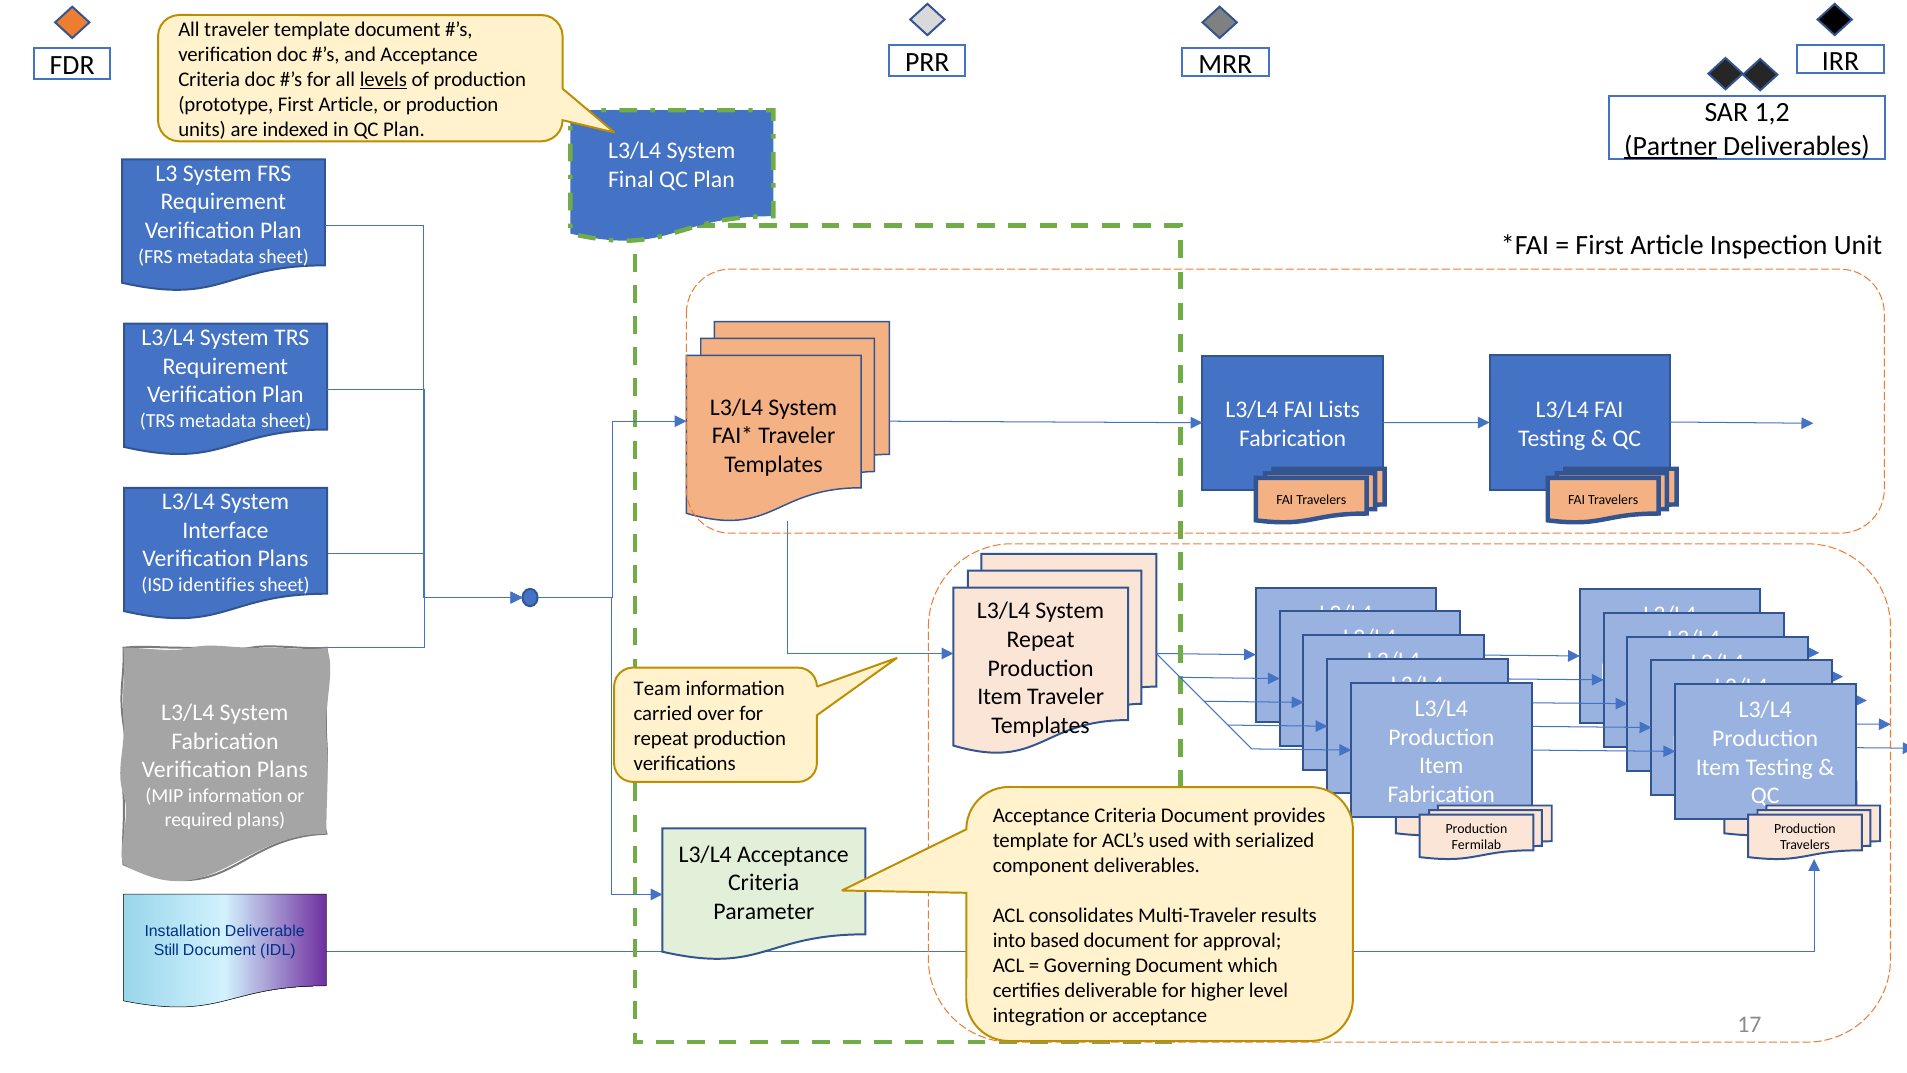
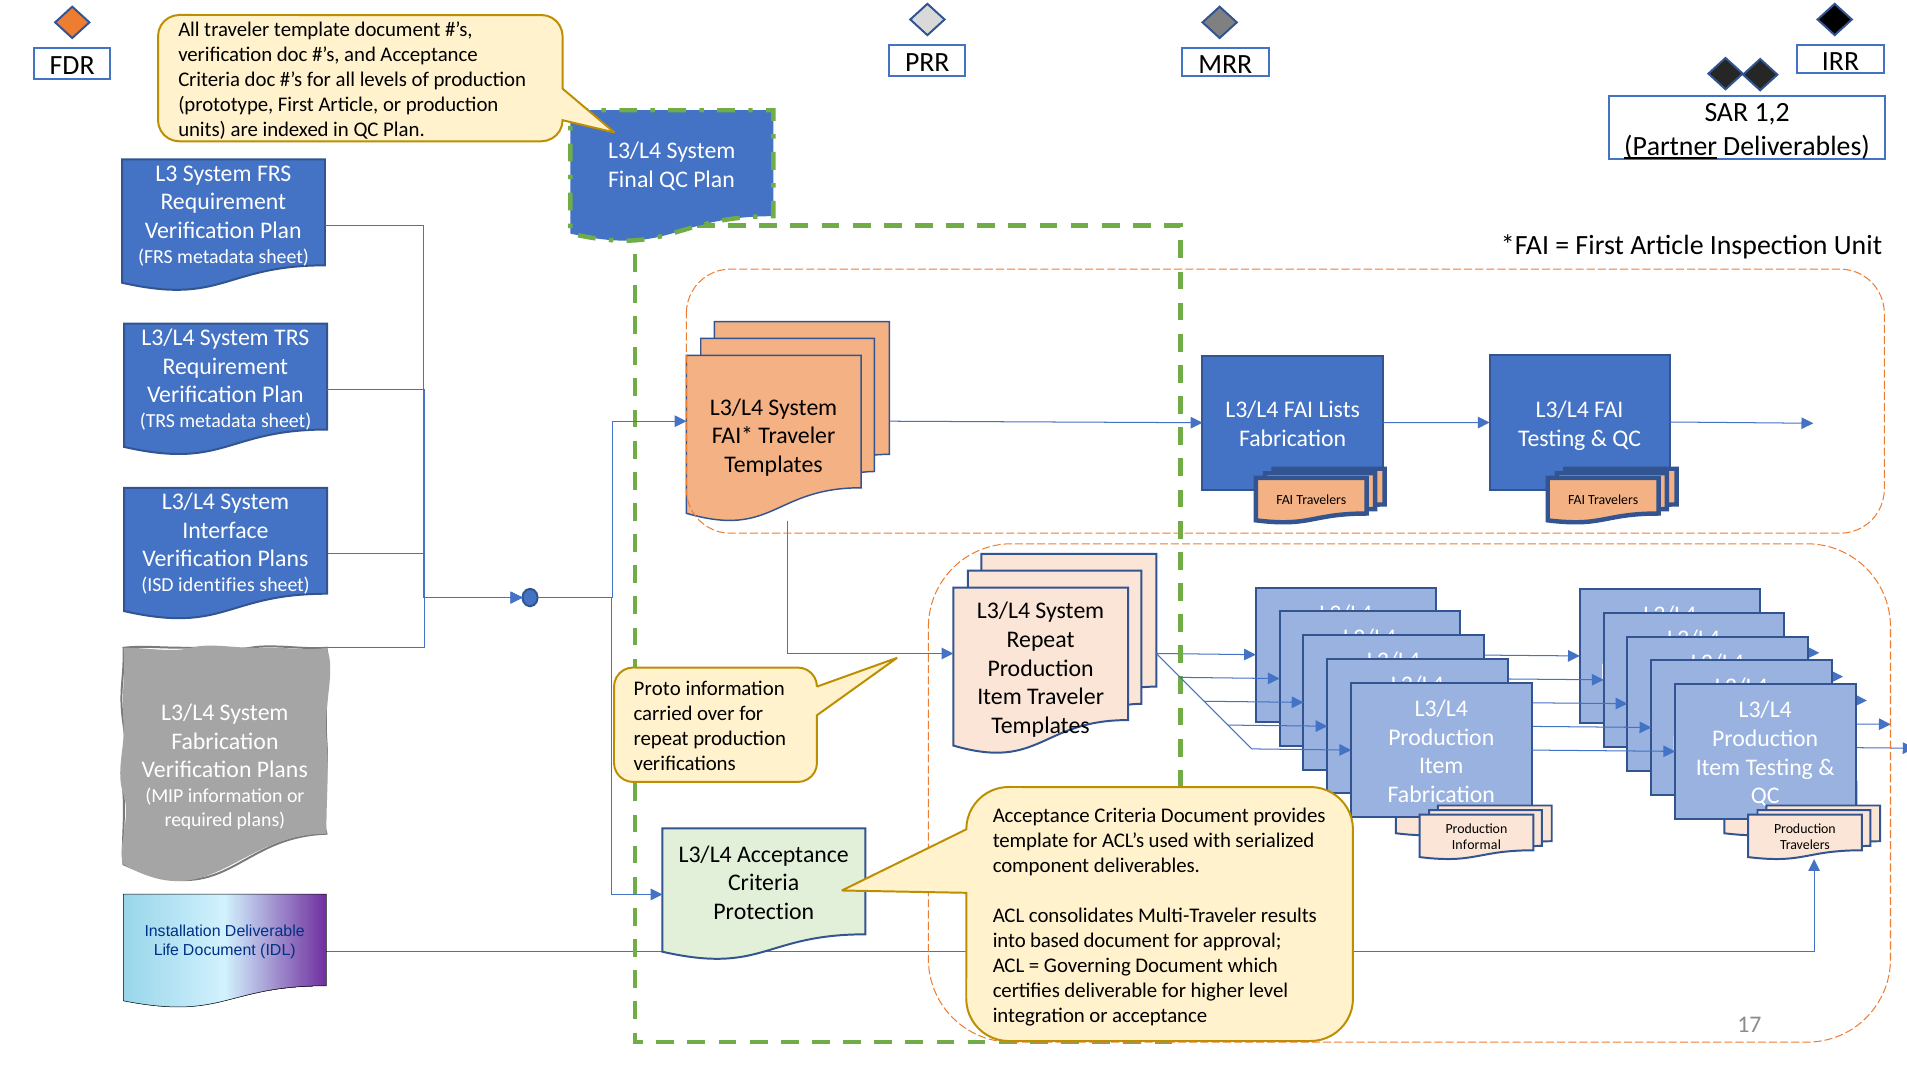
levels underline: present -> none (383, 80)
Team: Team -> Proto (657, 688)
Fermilab: Fermilab -> Informal (1476, 845)
Parameter: Parameter -> Protection (764, 911)
Still: Still -> Life (166, 950)
